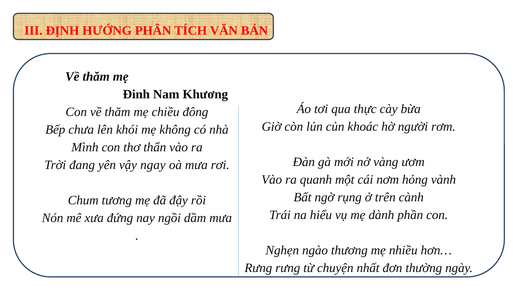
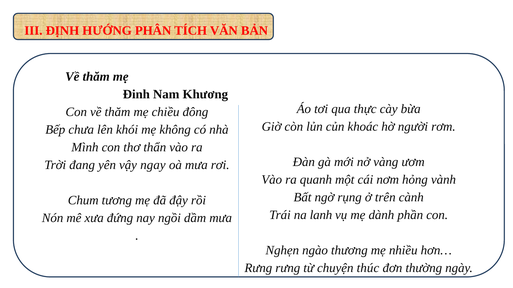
hiểu: hiểu -> lanh (321, 215)
nhất: nhất -> thúc (368, 268)
